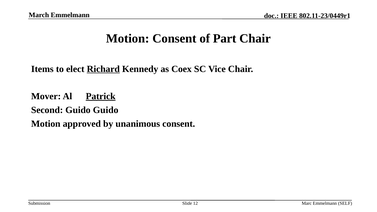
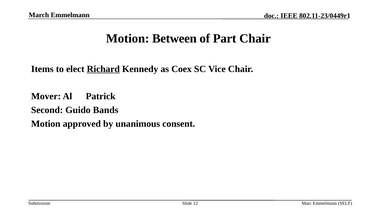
Motion Consent: Consent -> Between (174, 39)
Patrick underline: present -> none (101, 96)
Guido Guido: Guido -> Bands (106, 110)
